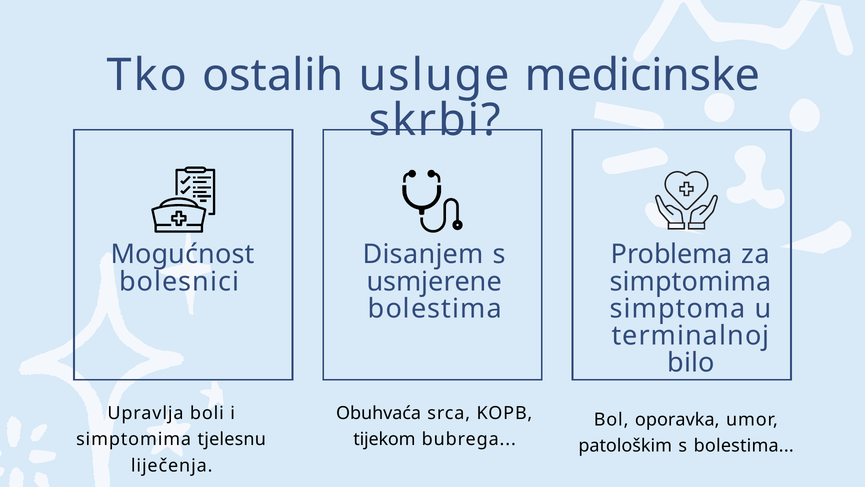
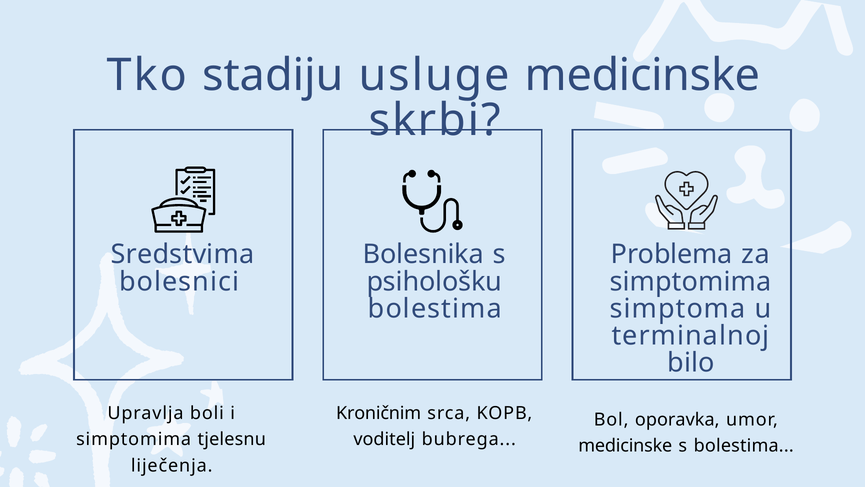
ostalih: ostalih -> stadiju (273, 75)
Mogućnost: Mogućnost -> Sredstvima (182, 254)
Disanjem: Disanjem -> Bolesnika (423, 254)
usmjerene: usmjerene -> psihološku (434, 281)
Obuhvaća: Obuhvaća -> Kroničnim (379, 413)
tijekom: tijekom -> voditelj (384, 439)
patološkim: patološkim -> medicinske (625, 446)
